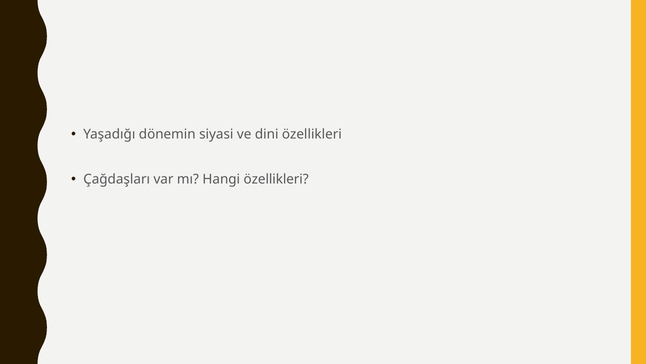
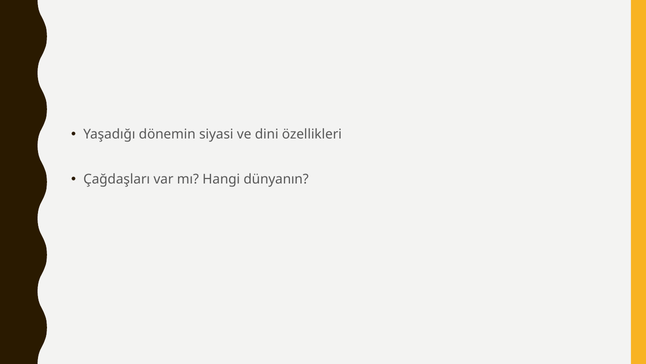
Hangi özellikleri: özellikleri -> dünyanın (276, 179)
